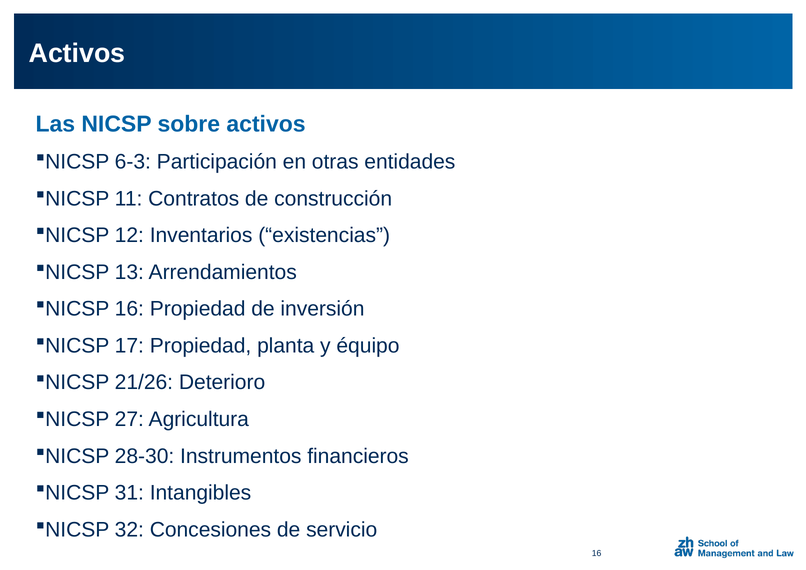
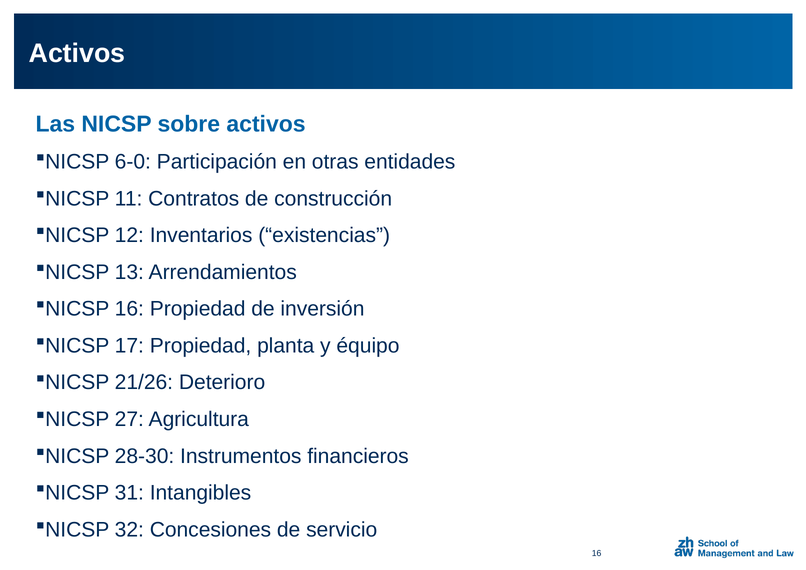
6-3: 6-3 -> 6-0 (133, 162)
